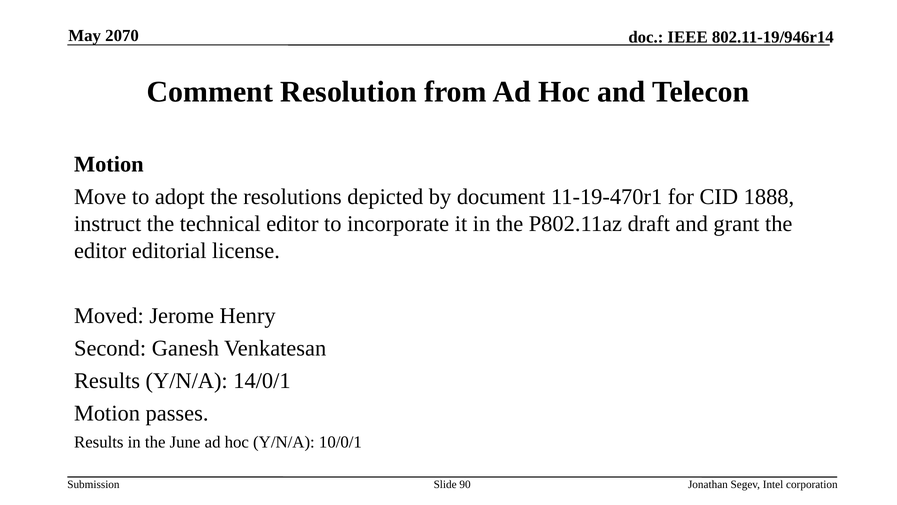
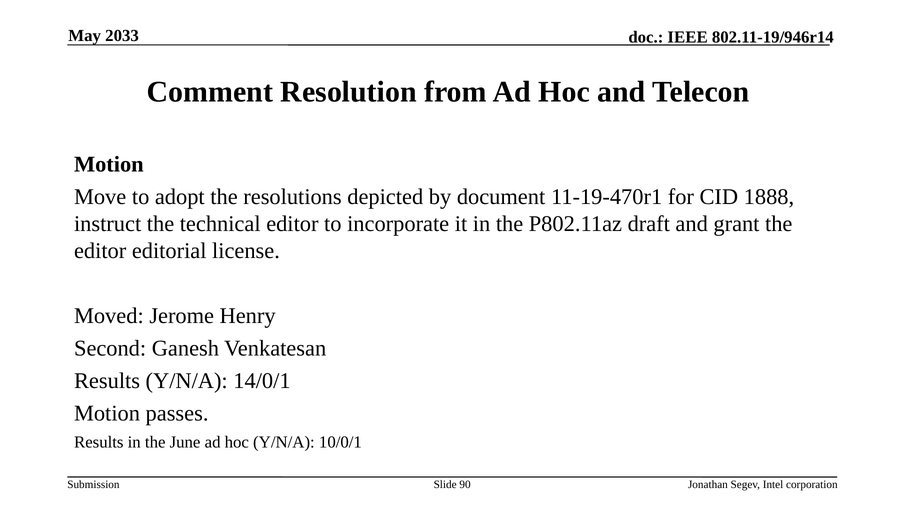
2070: 2070 -> 2033 (122, 36)
